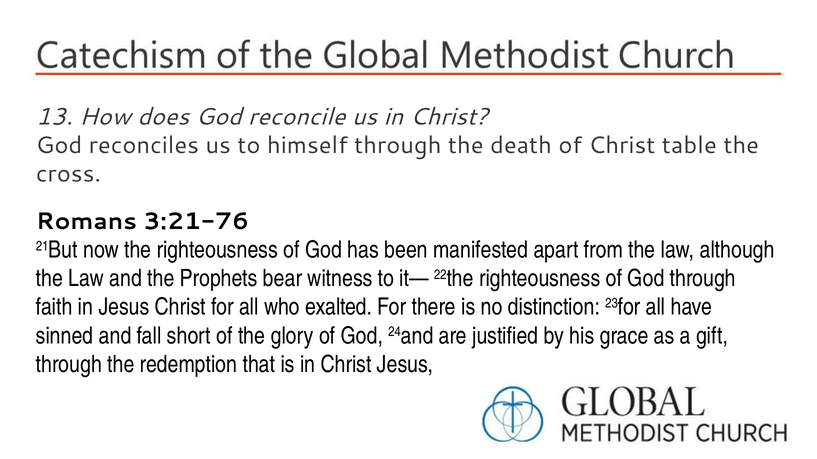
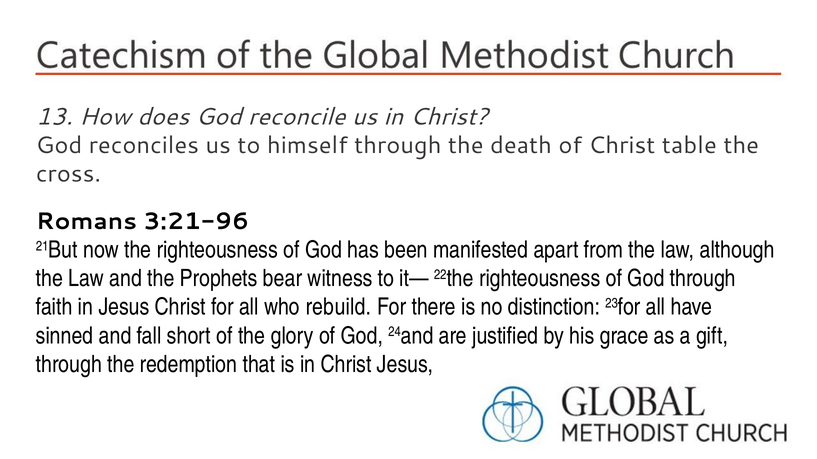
3:21-76: 3:21-76 -> 3:21-96 (196, 222)
exalted: exalted -> rebuild (338, 308)
